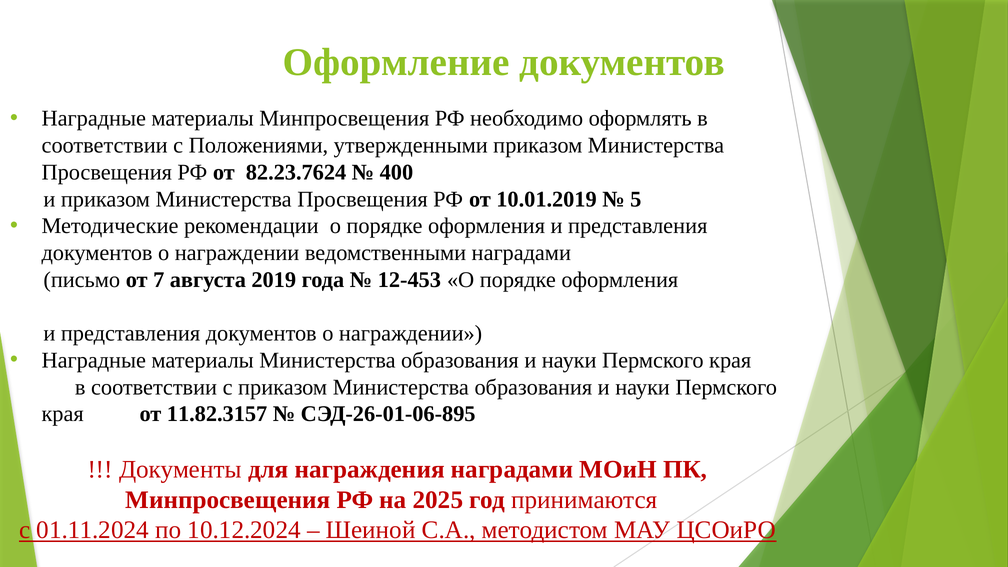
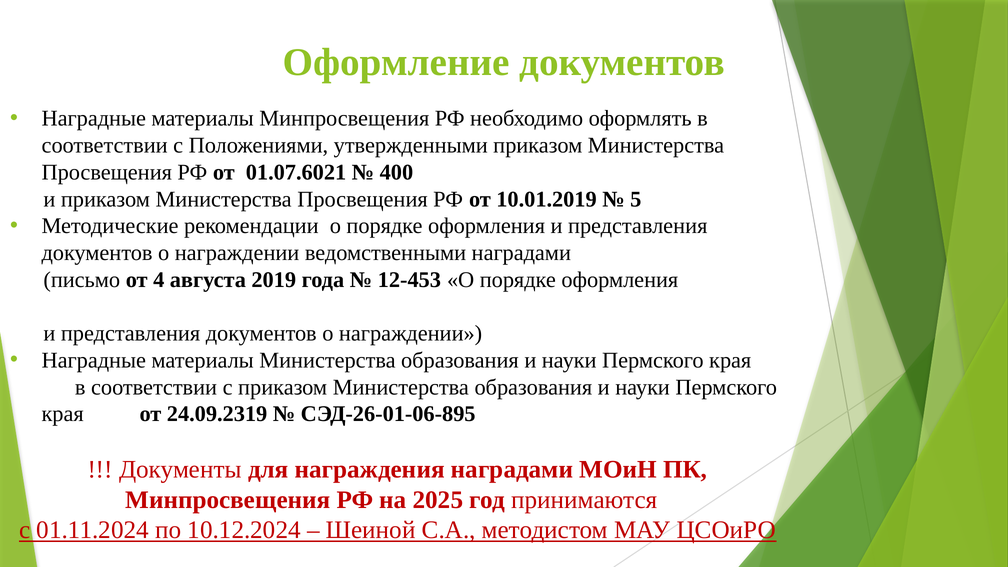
82.23.7624: 82.23.7624 -> 01.07.6021 (296, 172)
7: 7 -> 4 (159, 280)
11.82.3157: 11.82.3157 -> 24.09.2319 (217, 414)
